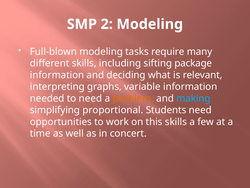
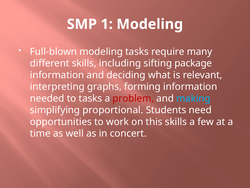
2: 2 -> 1 (107, 24)
variable: variable -> forming (142, 87)
to need: need -> tasks (90, 98)
problem colour: orange -> red (133, 98)
